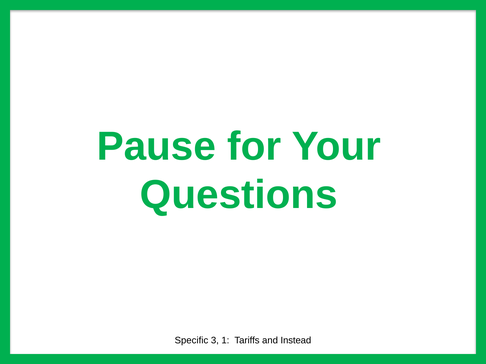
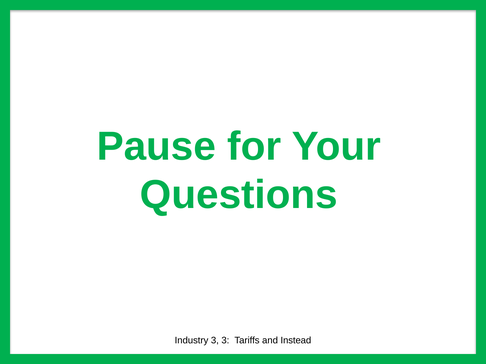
Specific: Specific -> Industry (192, 341)
3 1: 1 -> 3 (225, 341)
